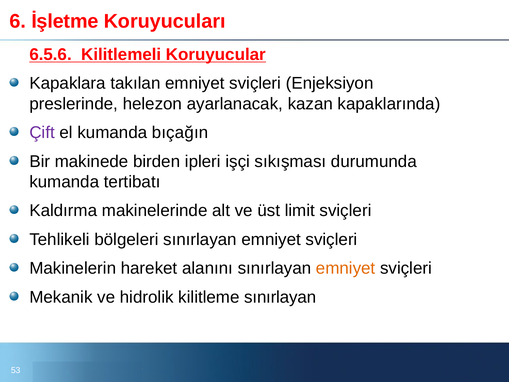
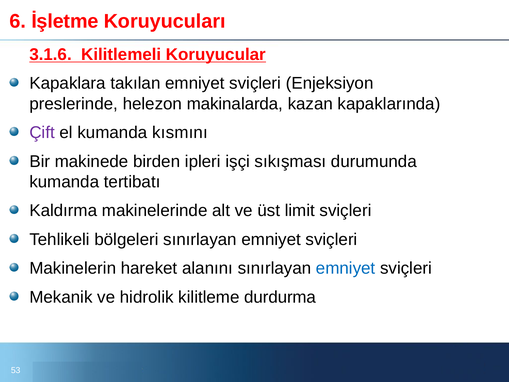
6.5.6: 6.5.6 -> 3.1.6 (51, 54)
ayarlanacak: ayarlanacak -> makinalarda (235, 104)
bıçağın: bıçağın -> kısmını (180, 133)
emniyet colour: orange -> blue (346, 268)
kilitleme sınırlayan: sınırlayan -> durdurma (280, 297)
